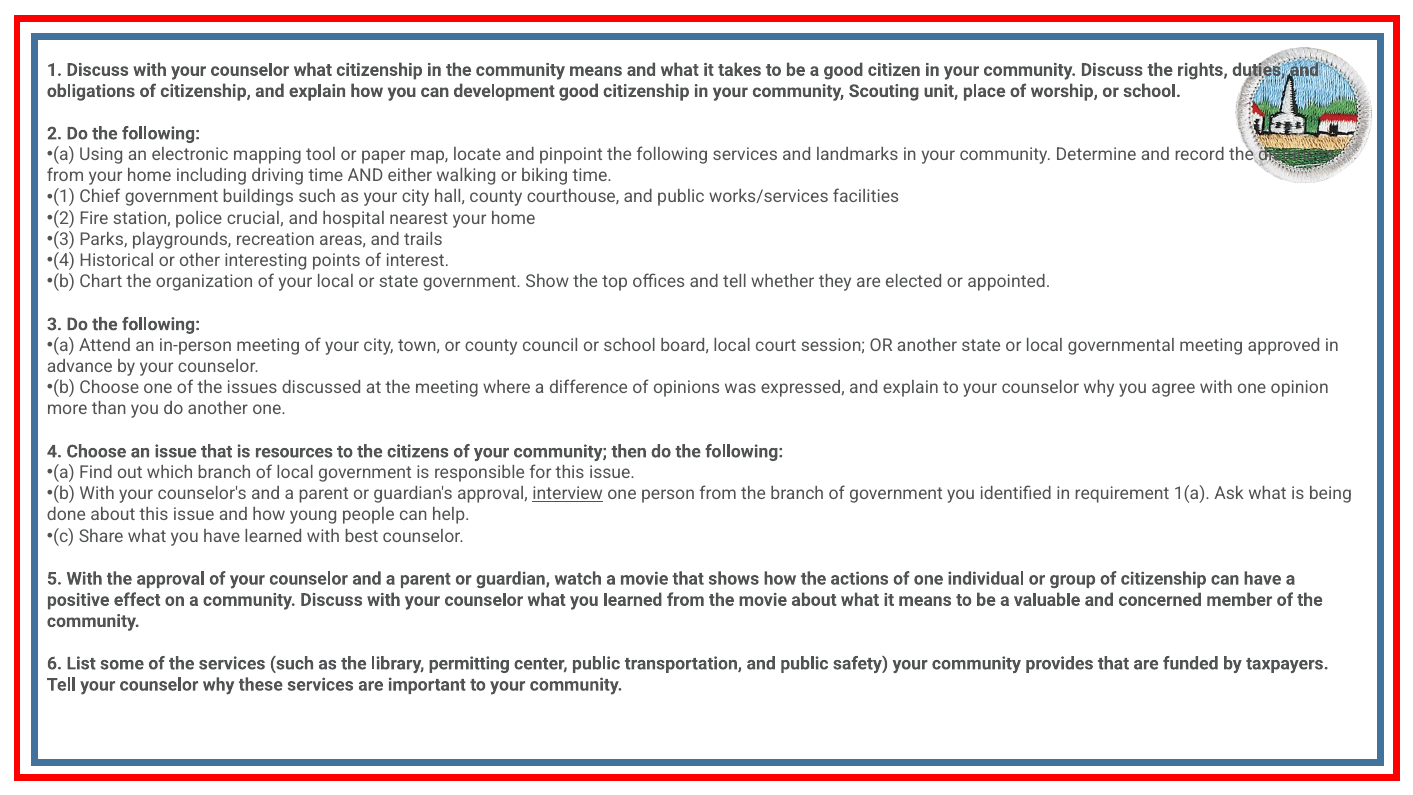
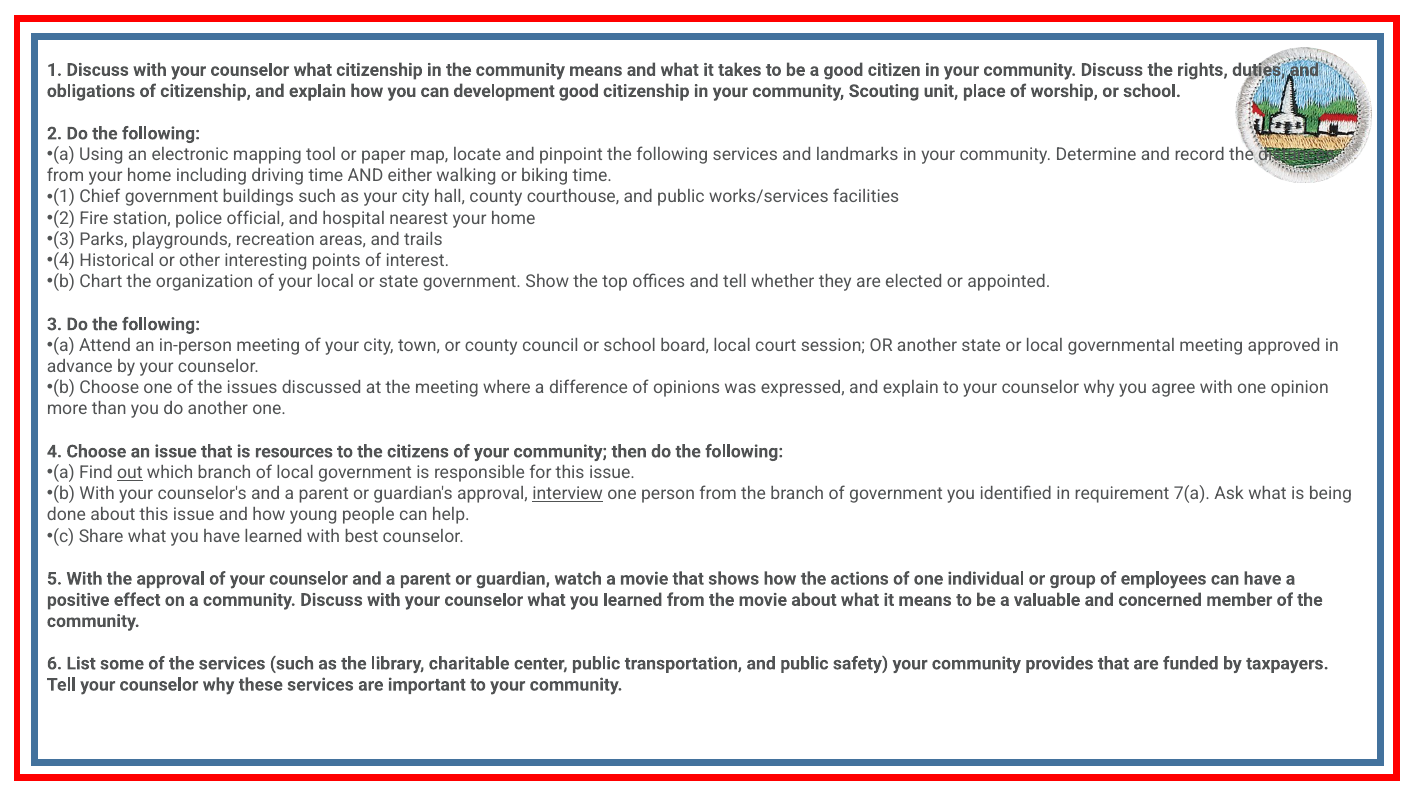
crucial: crucial -> official (255, 218)
out underline: none -> present (130, 473)
1(a: 1(a -> 7(a (1192, 494)
group of citizenship: citizenship -> employees (1164, 579)
permitting: permitting -> charitable (469, 663)
